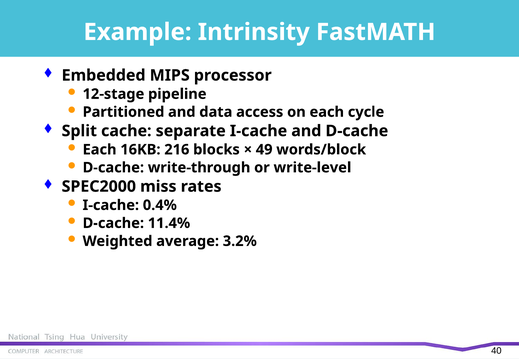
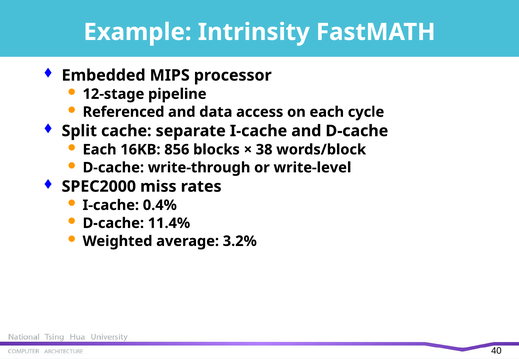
Partitioned: Partitioned -> Referenced (124, 112)
216: 216 -> 856 (177, 150)
49: 49 -> 38 (264, 150)
